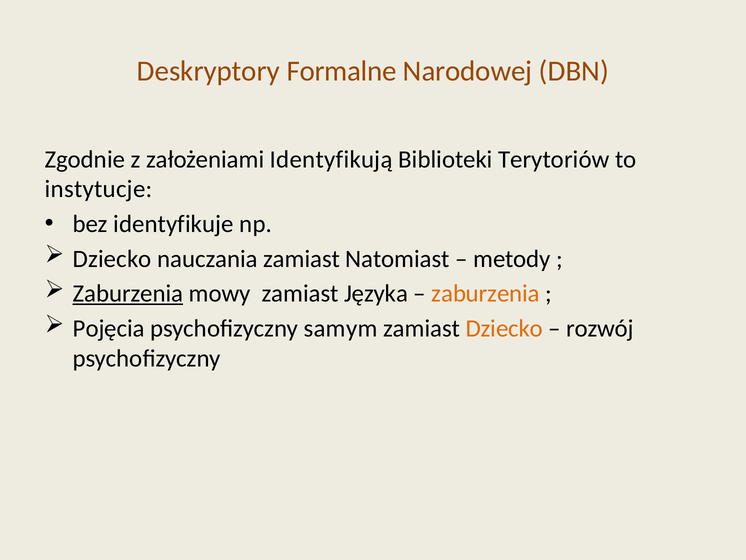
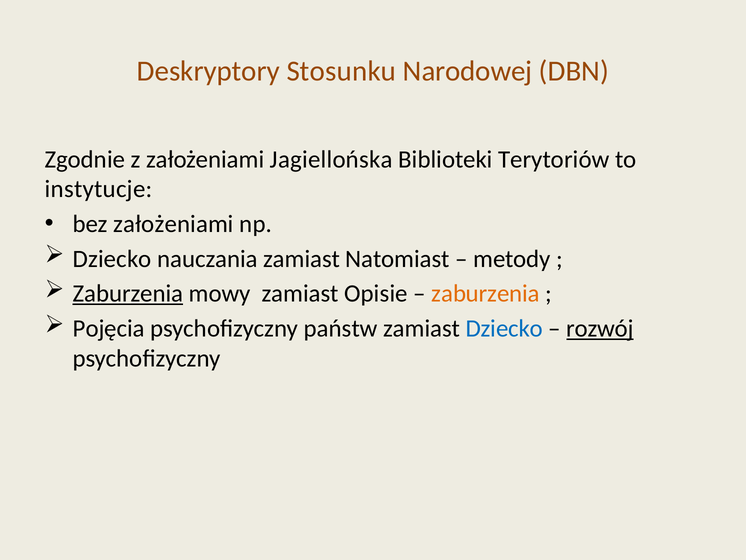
Formalne: Formalne -> Stosunku (341, 71)
Identyfikują: Identyfikują -> Jagiellońska (331, 159)
bez identyfikuje: identyfikuje -> założeniami (173, 224)
Języka: Języka -> Opisie (376, 293)
samym: samym -> państw (341, 328)
Dziecko colour: orange -> blue (504, 328)
rozwój underline: none -> present (600, 328)
